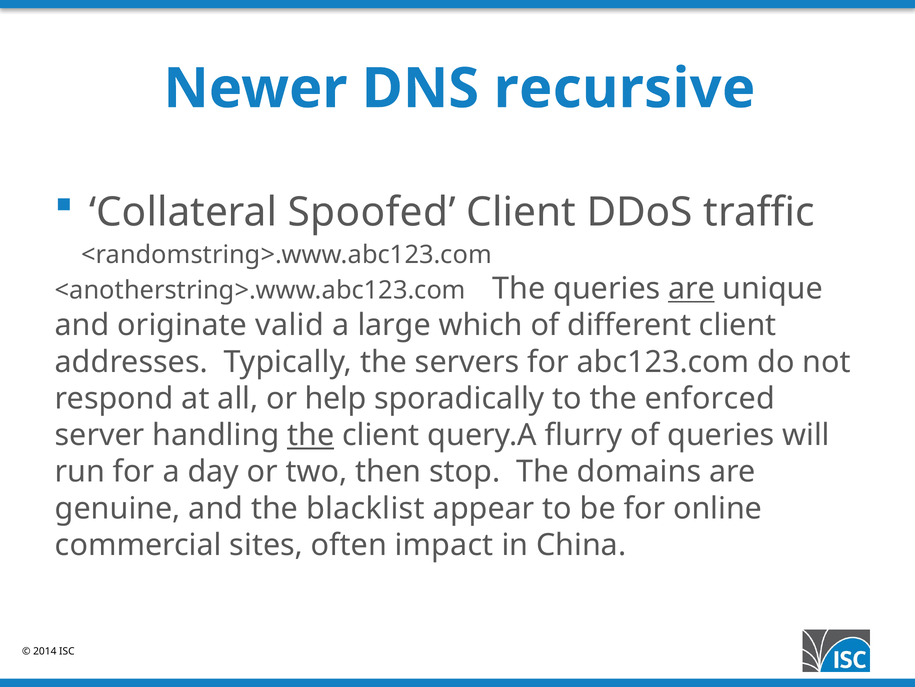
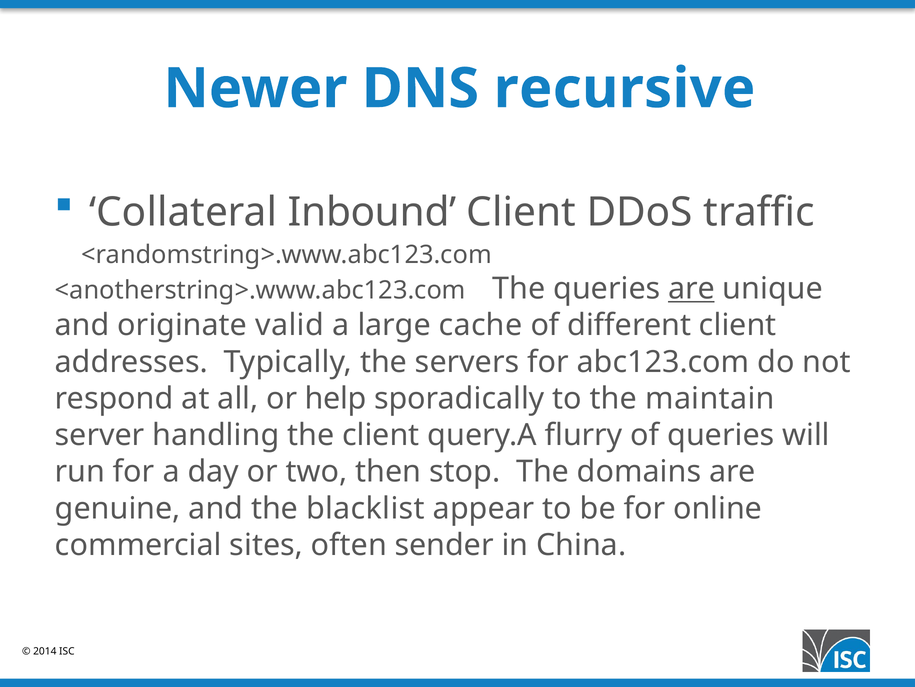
Spoofed: Spoofed -> Inbound (372, 212)
which: which -> cache (480, 325)
enforced: enforced -> maintain (710, 398)
the underline: present -> none (311, 435)
impact: impact -> sender (444, 545)
